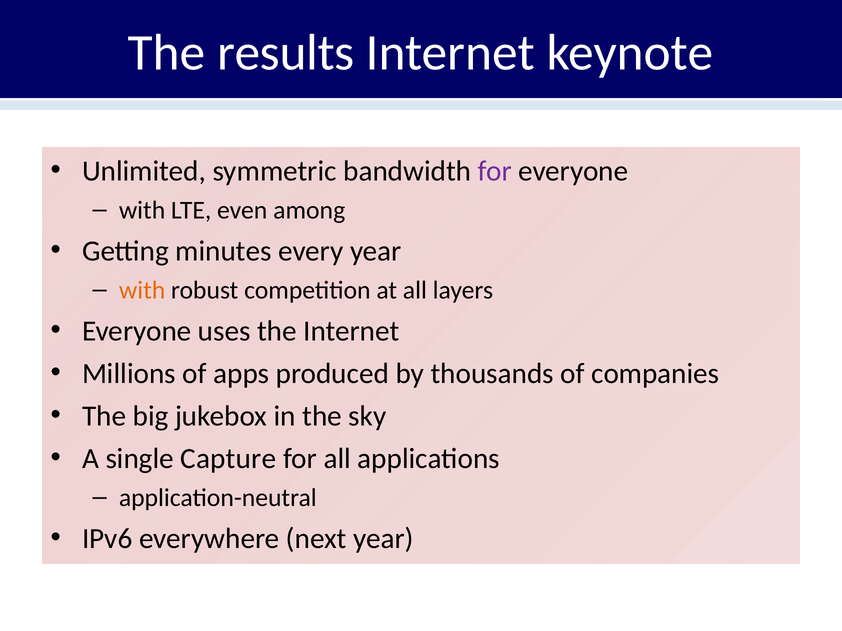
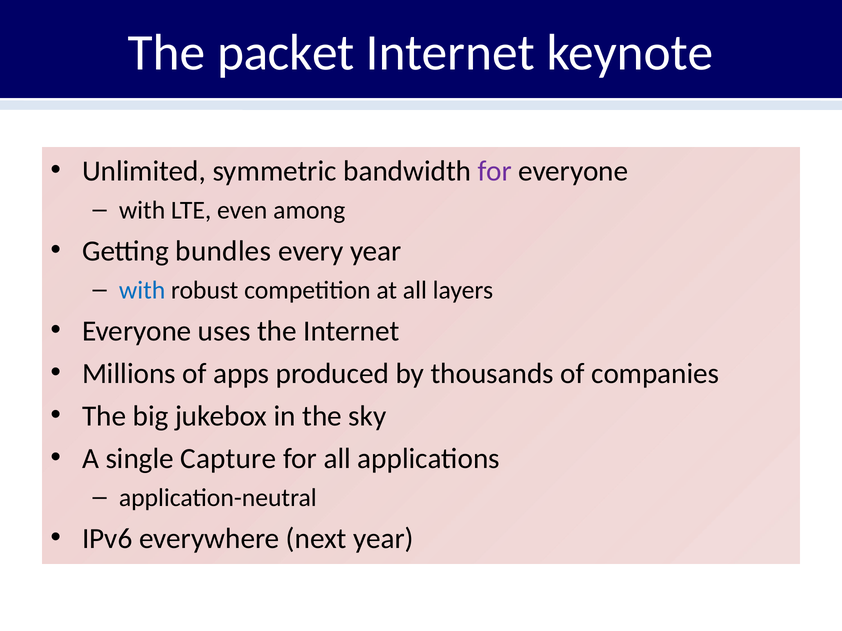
results: results -> packet (286, 53)
minutes: minutes -> bundles (223, 251)
with colour: orange -> blue (142, 290)
